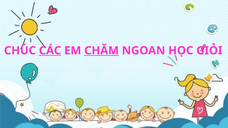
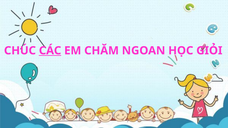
CHĂM underline: present -> none (102, 51)
